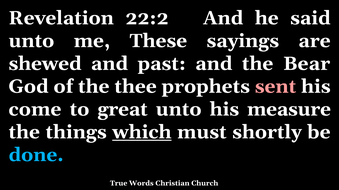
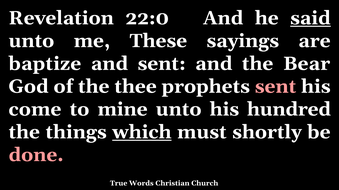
22:2: 22:2 -> 22:0 (147, 18)
said underline: none -> present (310, 18)
shewed: shewed -> baptize (45, 64)
and past: past -> sent (162, 64)
great: great -> mine (123, 110)
measure: measure -> hundred (289, 110)
done colour: light blue -> pink (36, 155)
